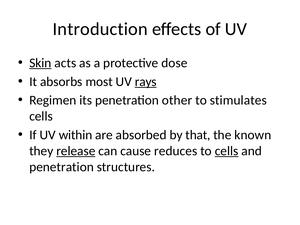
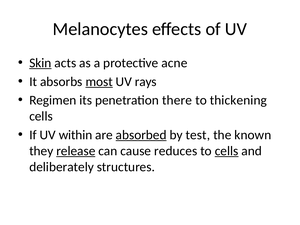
Introduction: Introduction -> Melanocytes (100, 29)
dose: dose -> acne (174, 63)
most underline: none -> present (99, 82)
rays underline: present -> none (146, 82)
other: other -> there (177, 100)
stimulates: stimulates -> thickening (238, 100)
absorbed underline: none -> present (141, 135)
that: that -> test (198, 135)
penetration: penetration -> deliberately (62, 167)
